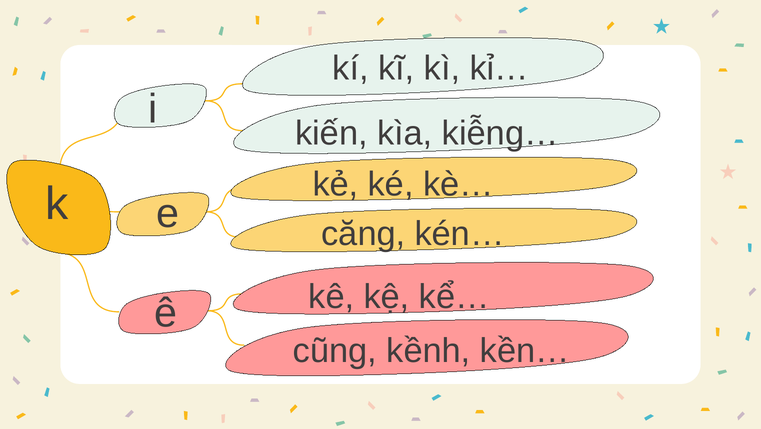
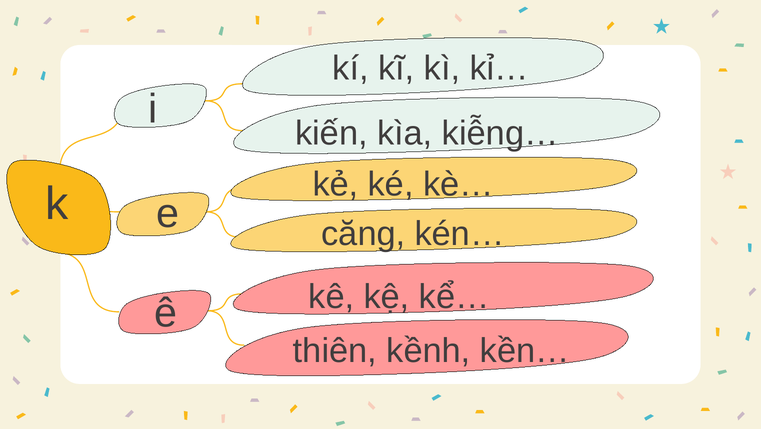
cũng: cũng -> thiên (335, 351)
